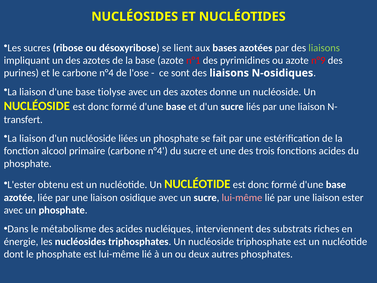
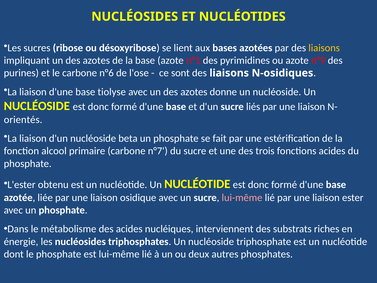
liaisons colour: light green -> yellow (324, 48)
le carbone n°4: n°4 -> n°6 (107, 73)
transfert: transfert -> orientés (23, 119)
liées: liées -> beta (128, 138)
primaire carbone n°4: n°4 -> n°7 (158, 151)
